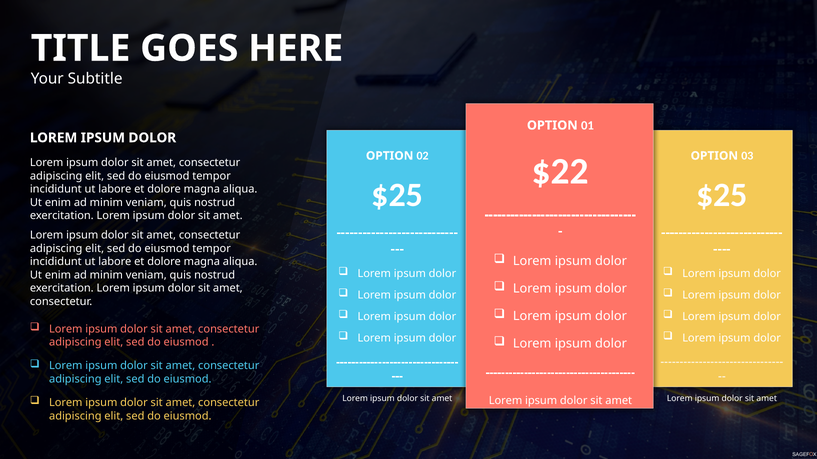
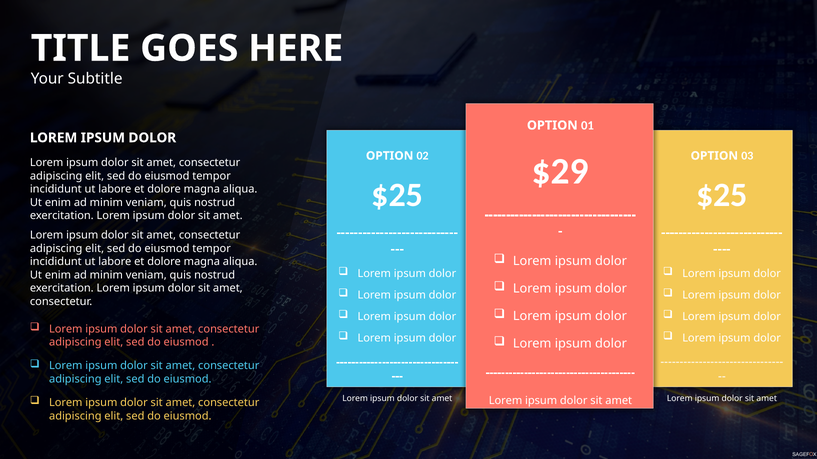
$22: $22 -> $29 (560, 172)
